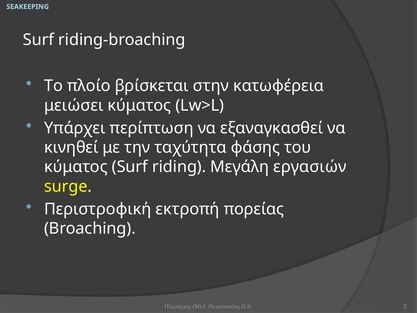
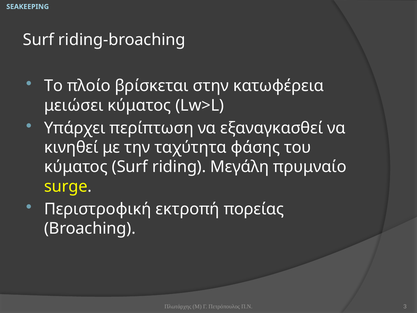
εργασιών: εργασιών -> πρυμναίο (310, 167)
